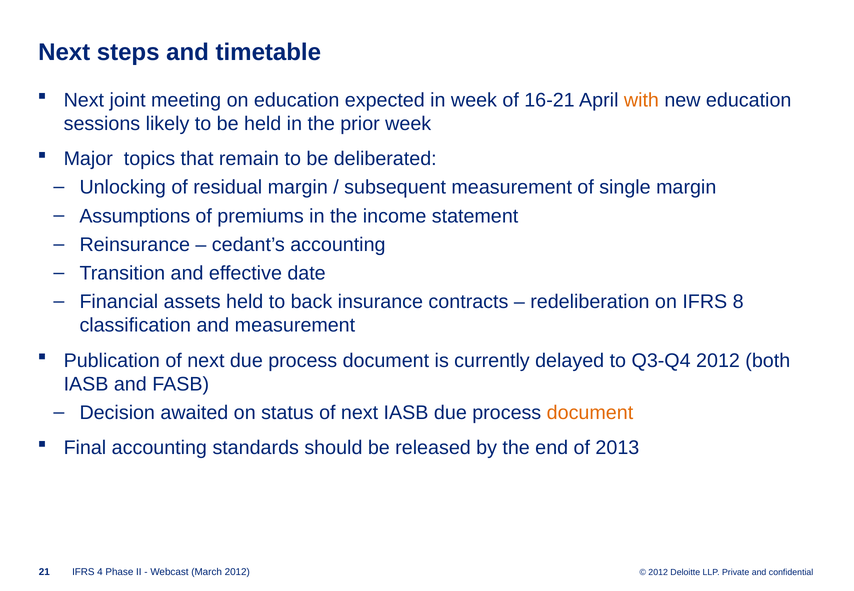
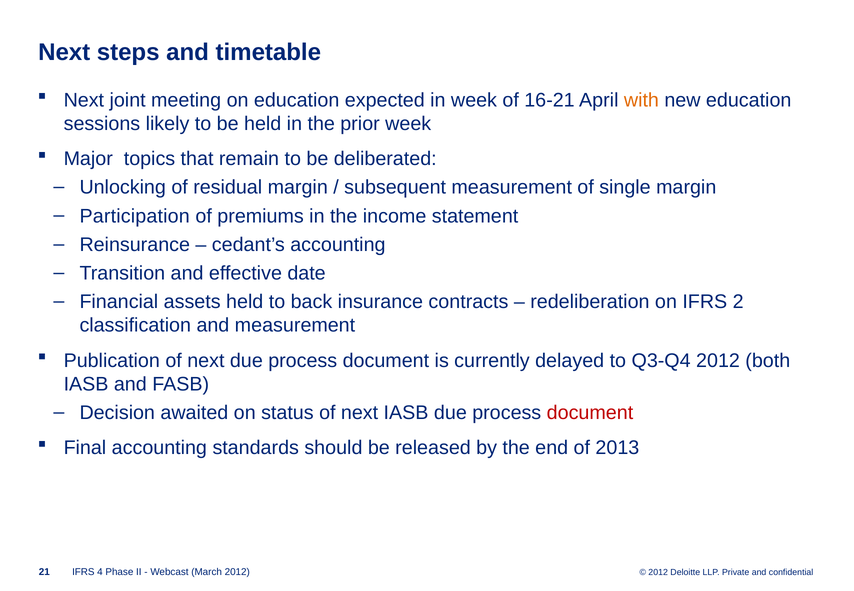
Assumptions: Assumptions -> Participation (135, 216)
8: 8 -> 2 (738, 302)
document colour: orange -> red (590, 413)
